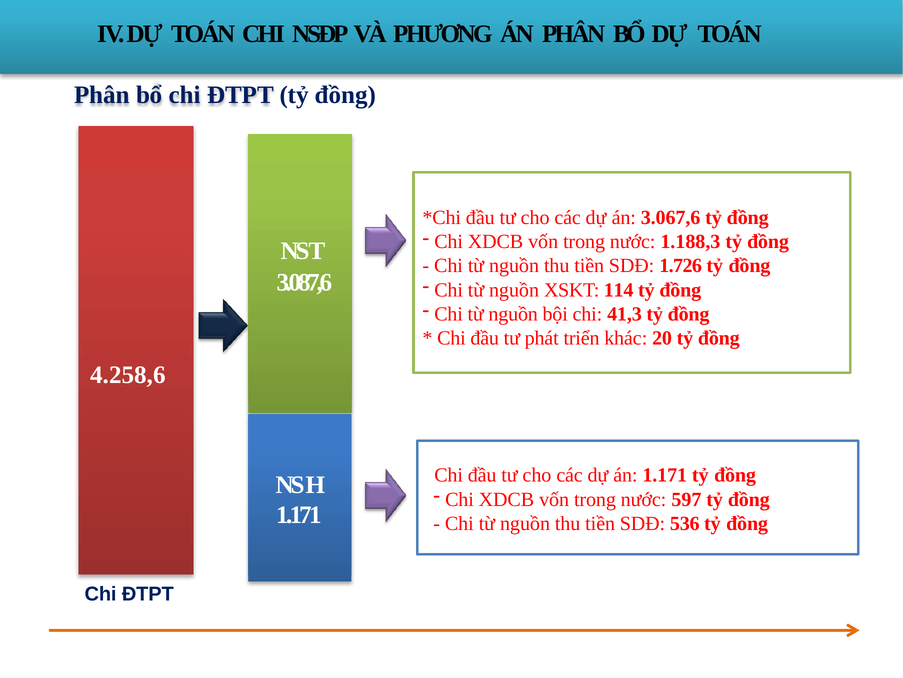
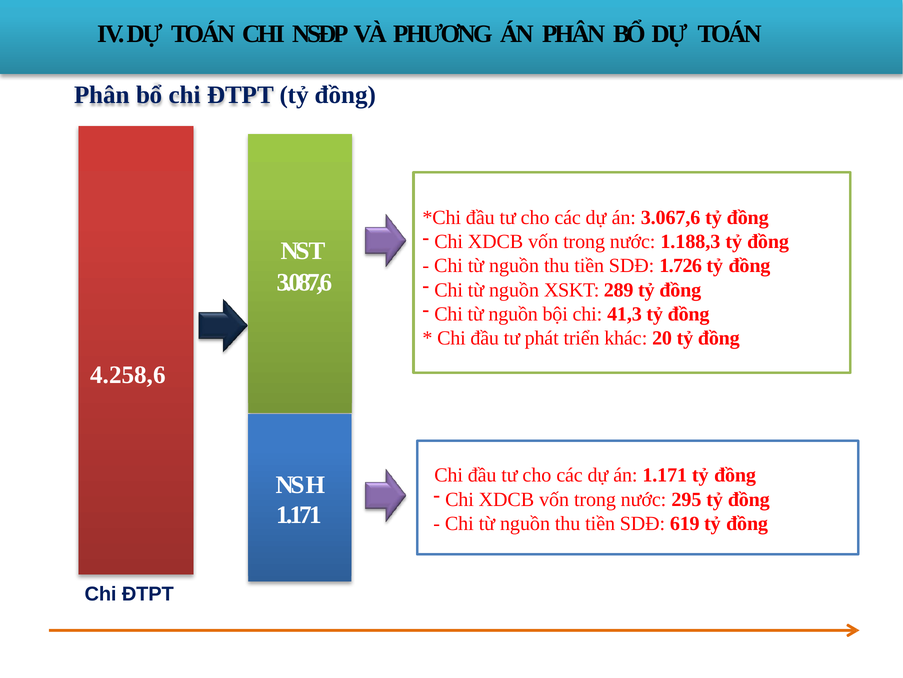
114: 114 -> 289 (619, 290)
597: 597 -> 295 (686, 499)
536: 536 -> 619 (685, 523)
